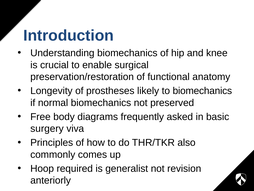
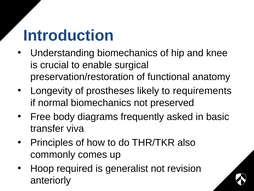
to biomechanics: biomechanics -> requirements (202, 91)
surgery: surgery -> transfer (47, 128)
